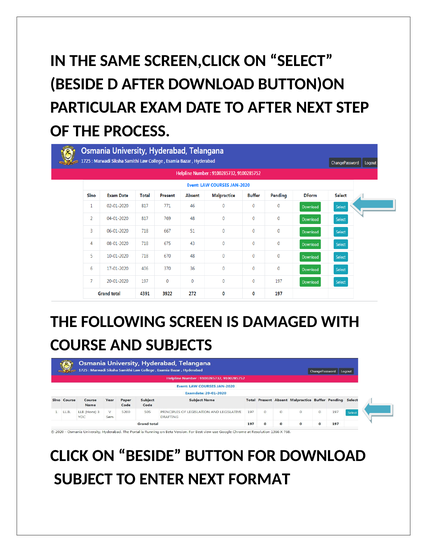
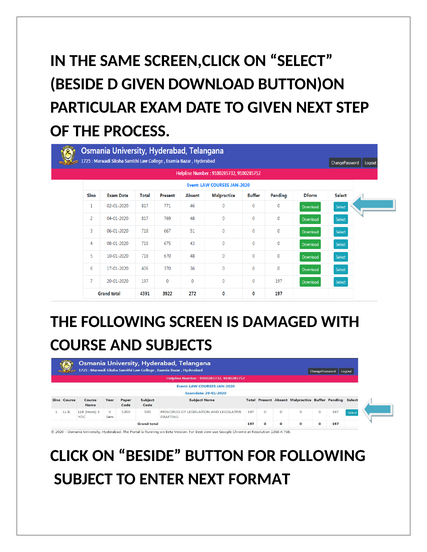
D AFTER: AFTER -> GIVEN (143, 84)
TO AFTER: AFTER -> GIVEN (270, 108)
FOR DOWNLOAD: DOWNLOAD -> FOLLOWING (323, 456)
